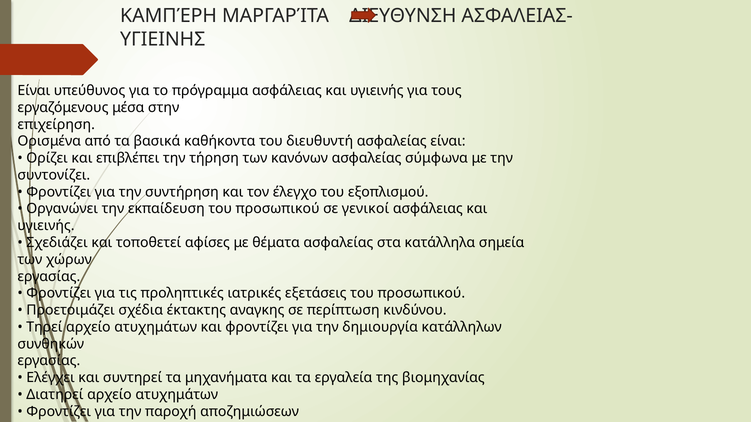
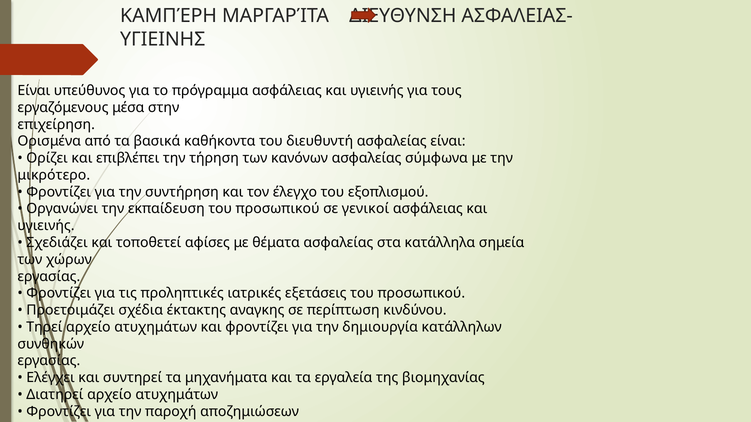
συντονίζει: συντονίζει -> μικρότερο (54, 175)
